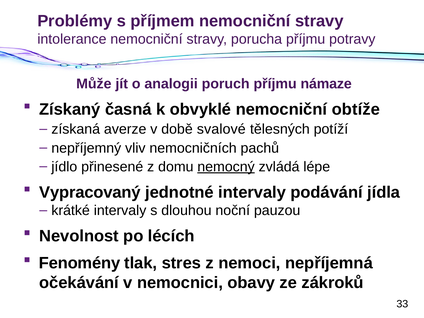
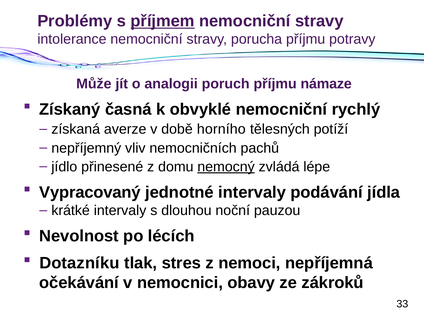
příjmem underline: none -> present (163, 21)
obtíže: obtíže -> rychlý (356, 109)
svalové: svalové -> horního (221, 129)
Fenomény: Fenomény -> Dotazníku (79, 263)
